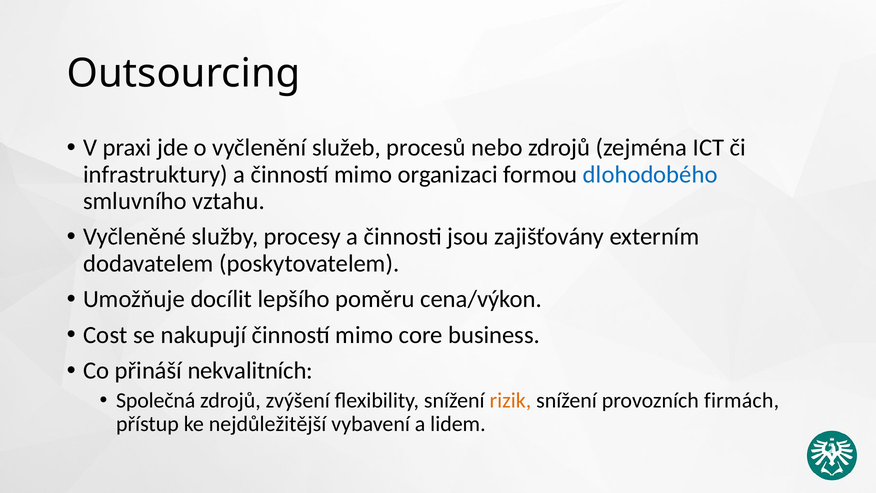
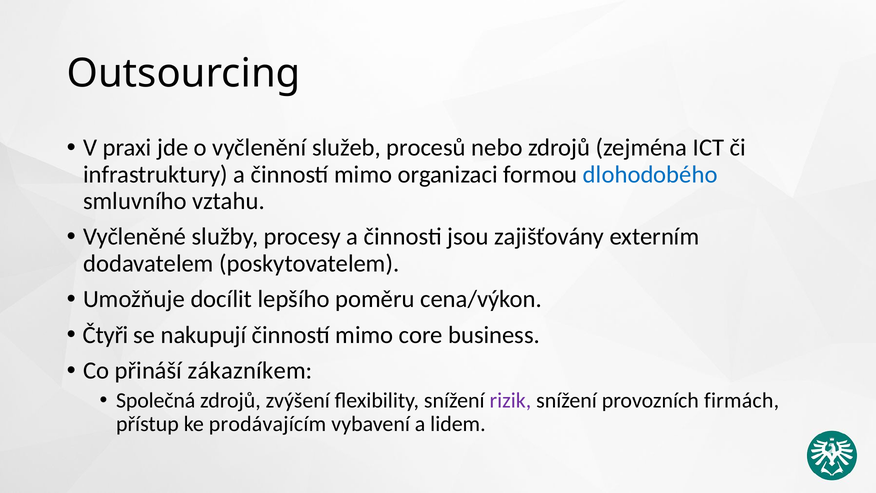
Cost: Cost -> Čtyři (106, 335)
nekvalitních: nekvalitních -> zákazníkem (250, 371)
rizik colour: orange -> purple (510, 400)
nejdůležitější: nejdůležitější -> prodávajícím (267, 424)
